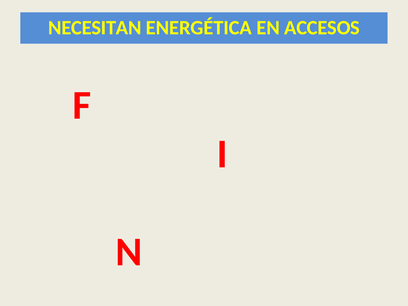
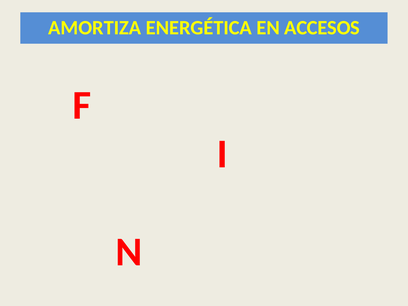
NECESITAN: NECESITAN -> AMORTIZA (95, 28)
